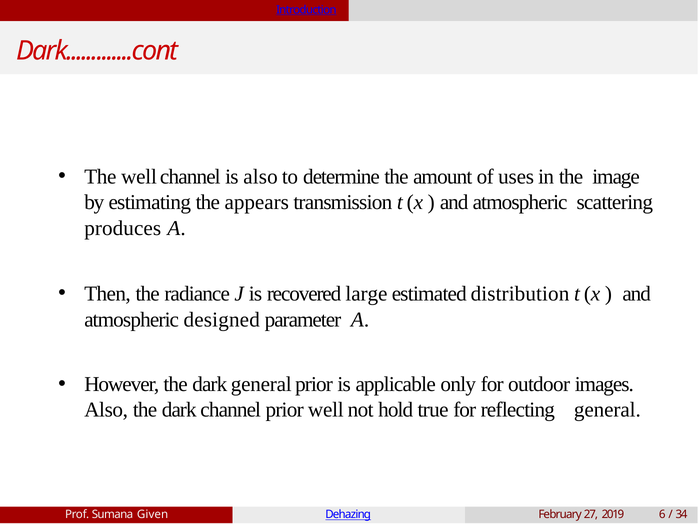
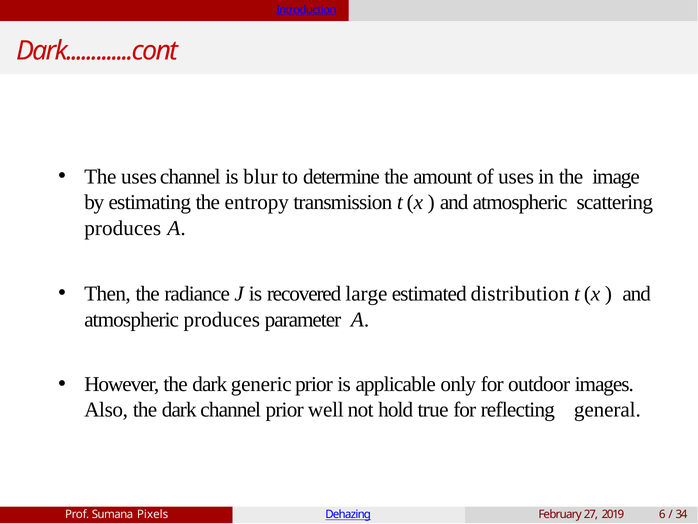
The well: well -> uses (139, 177)
is also: also -> blur (261, 177)
appears: appears -> entropy (257, 202)
atmospheric designed: designed -> produces (222, 320)
dark general: general -> generic (261, 384)
Given: Given -> Pixels (153, 514)
